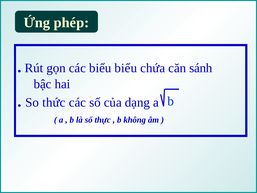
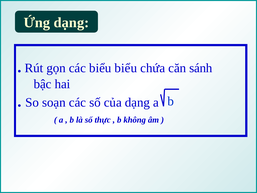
Ứng phép: phép -> dạng (71, 23)
thức: thức -> soạn (54, 102)
